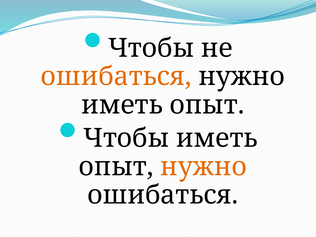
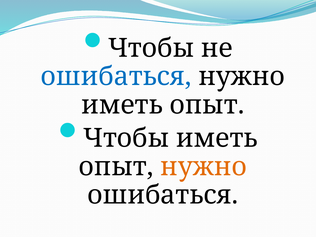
ошибаться colour: orange -> blue (116, 77)
